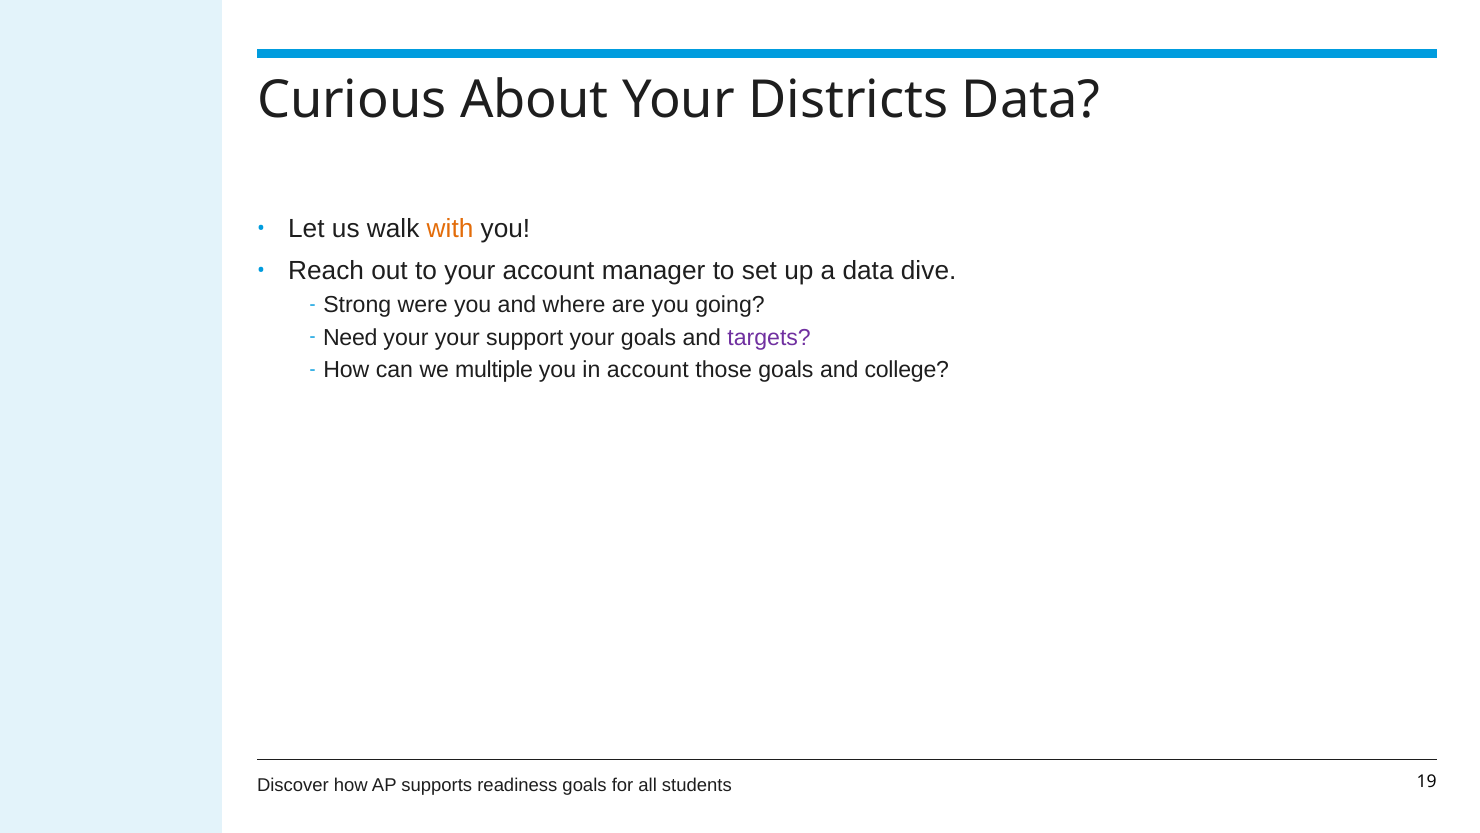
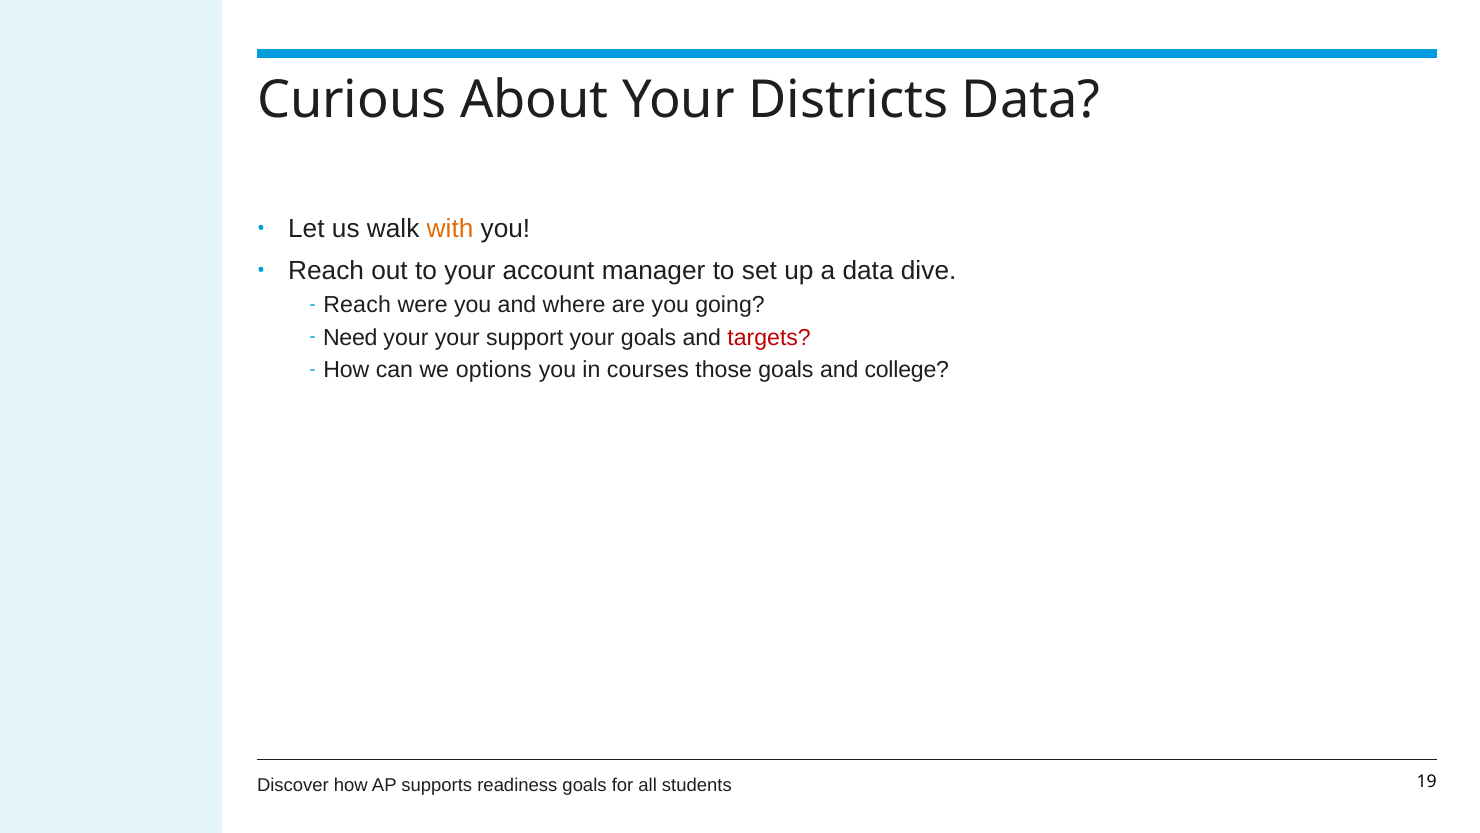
Strong: Strong -> Reach (357, 305)
targets colour: purple -> red (769, 337)
multiple: multiple -> options (494, 370)
in account: account -> courses (648, 370)
